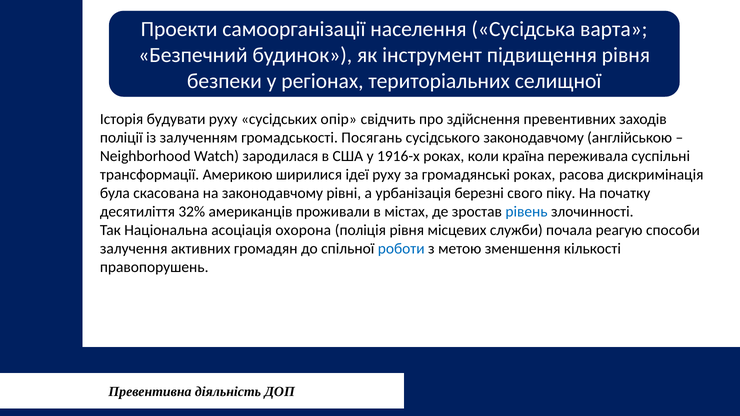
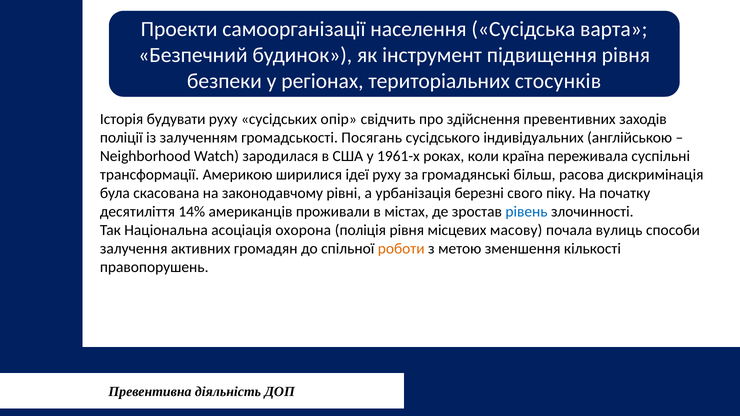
селищної: селищної -> стосунків (558, 81)
сусідського законодавчому: законодавчому -> індивідуальних (534, 138)
1916-х: 1916-х -> 1961-х (398, 156)
громадянські роках: роках -> більш (534, 175)
32%: 32% -> 14% (192, 212)
служби: служби -> масову (516, 230)
реагую: реагую -> вулиць (619, 230)
роботи colour: blue -> orange (401, 249)
